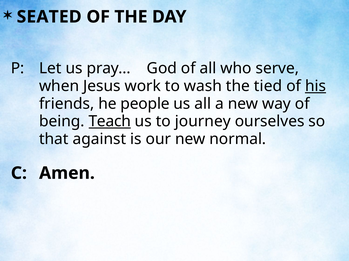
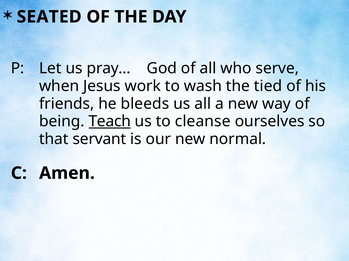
his underline: present -> none (316, 86)
people: people -> bleeds (145, 104)
journey: journey -> cleanse (203, 122)
against: against -> servant (99, 139)
